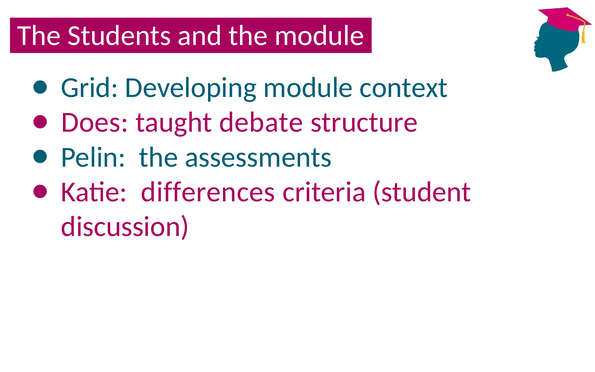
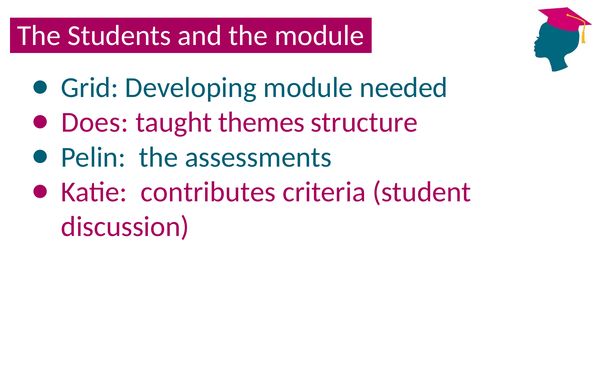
context: context -> needed (404, 88)
debate: debate -> themes (261, 122)
differences: differences -> contributes (208, 192)
